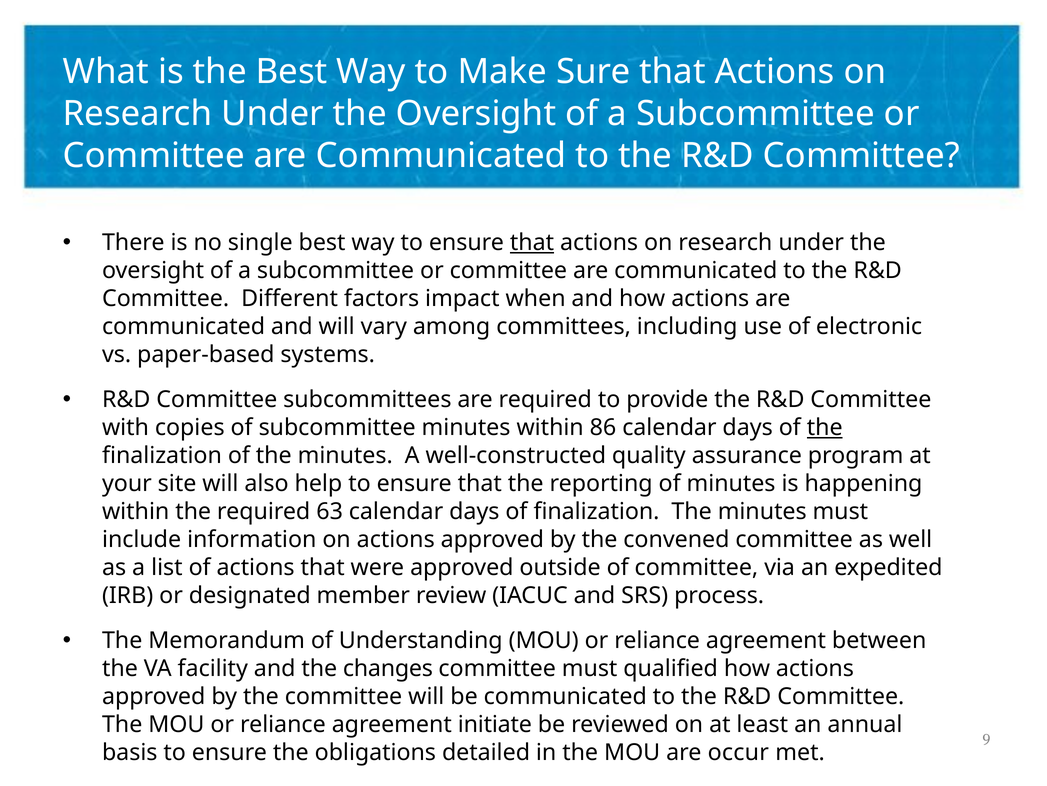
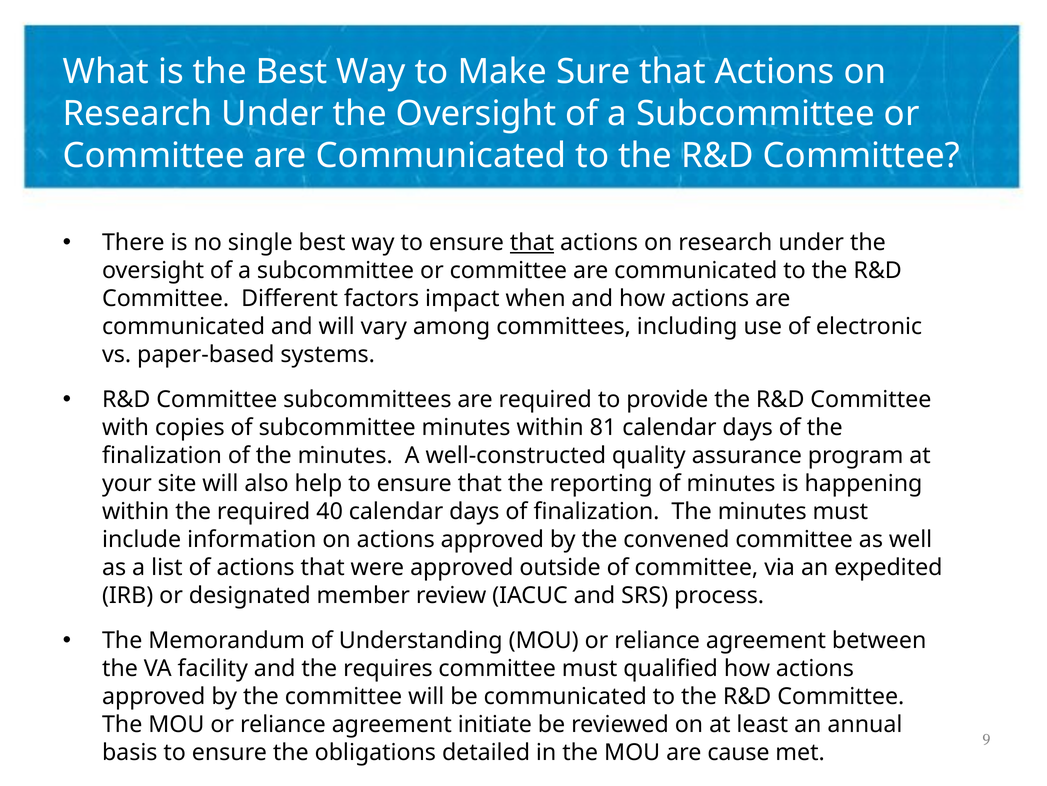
86: 86 -> 81 (603, 427)
the underline: present -> none (825, 427)
63: 63 -> 40 (330, 511)
changes: changes -> requires (388, 668)
occur: occur -> cause (738, 752)
